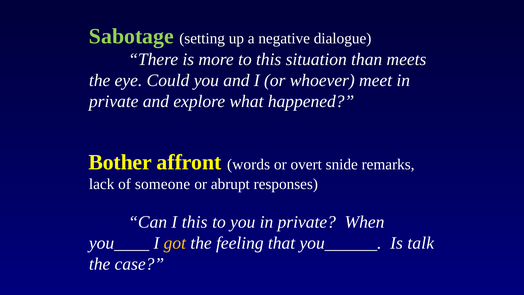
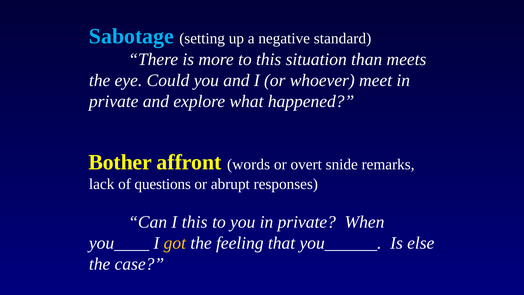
Sabotage colour: light green -> light blue (131, 36)
dialogue: dialogue -> standard (343, 38)
someone: someone -> questions (163, 184)
talk: talk -> else (421, 243)
